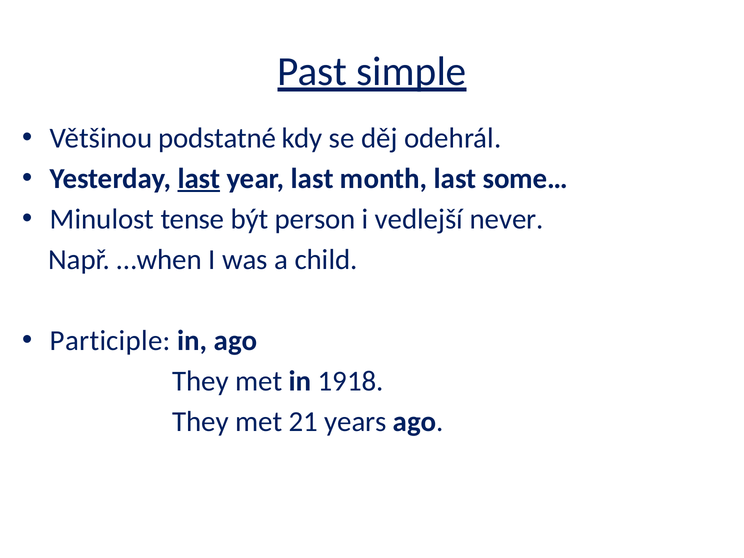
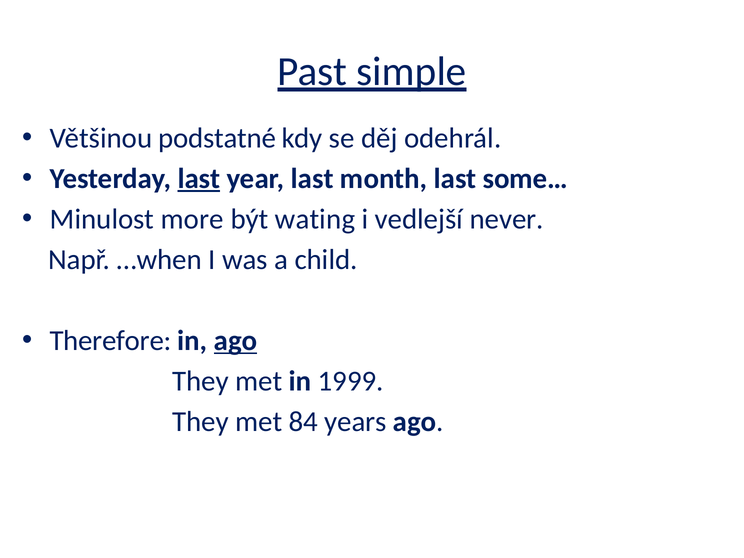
tense: tense -> more (192, 219)
person: person -> wating (315, 219)
Participle: Participle -> Therefore (111, 341)
ago underline: none -> present (236, 341)
1918: 1918 -> 1999 (351, 381)
21: 21 -> 84 (303, 422)
